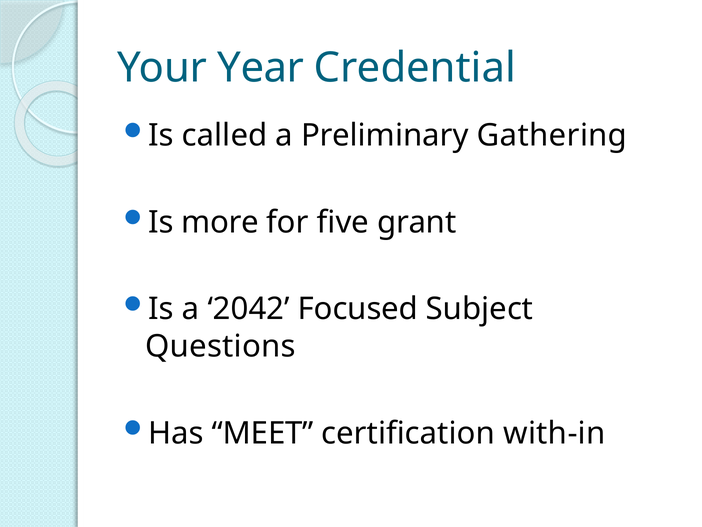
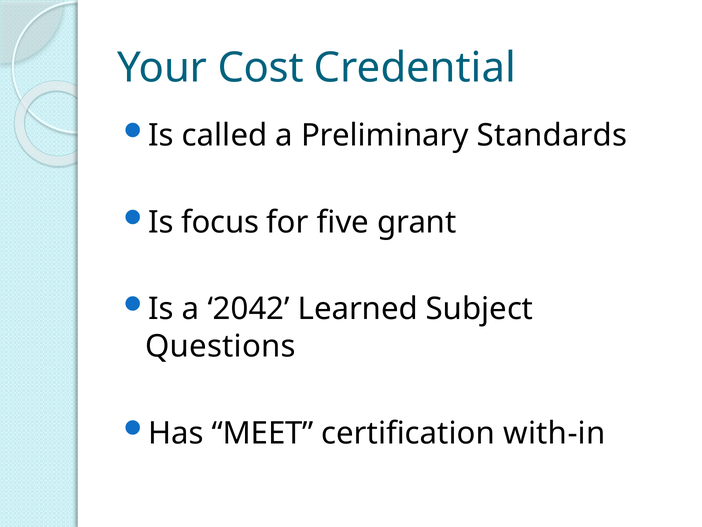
Year: Year -> Cost (261, 68)
Gathering: Gathering -> Standards (552, 136)
more: more -> focus (220, 222)
Focused: Focused -> Learned (358, 309)
